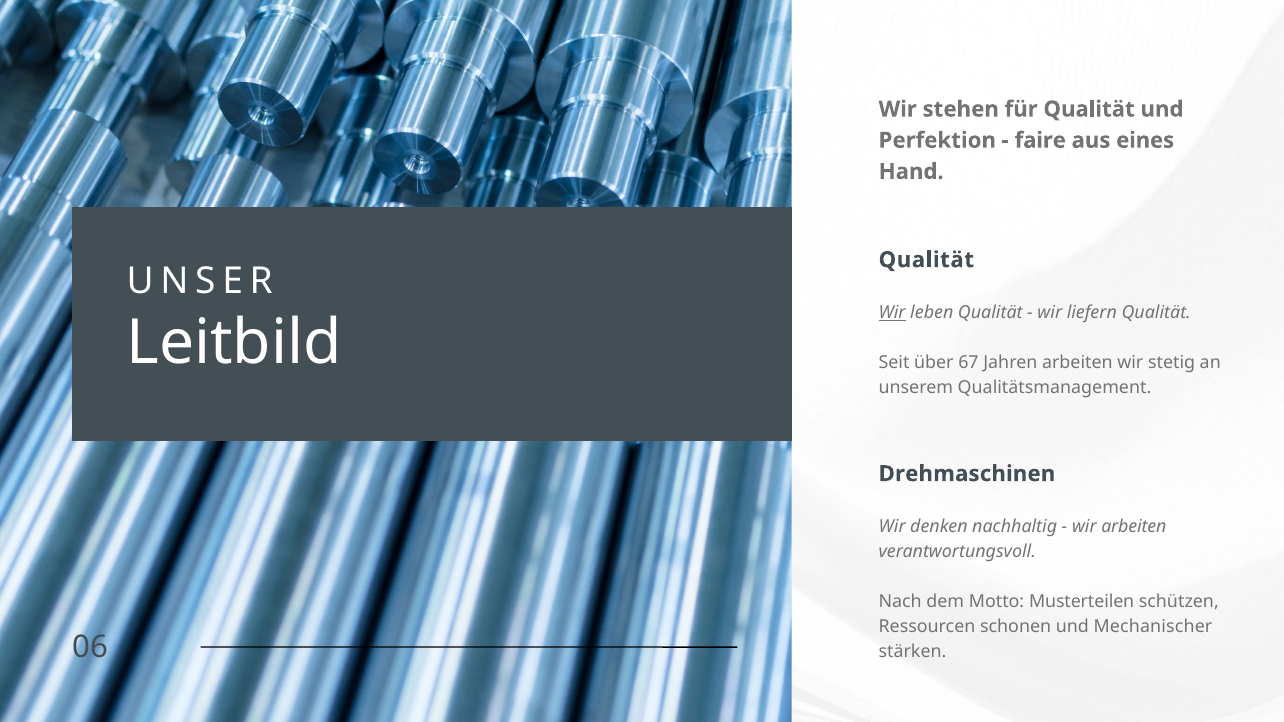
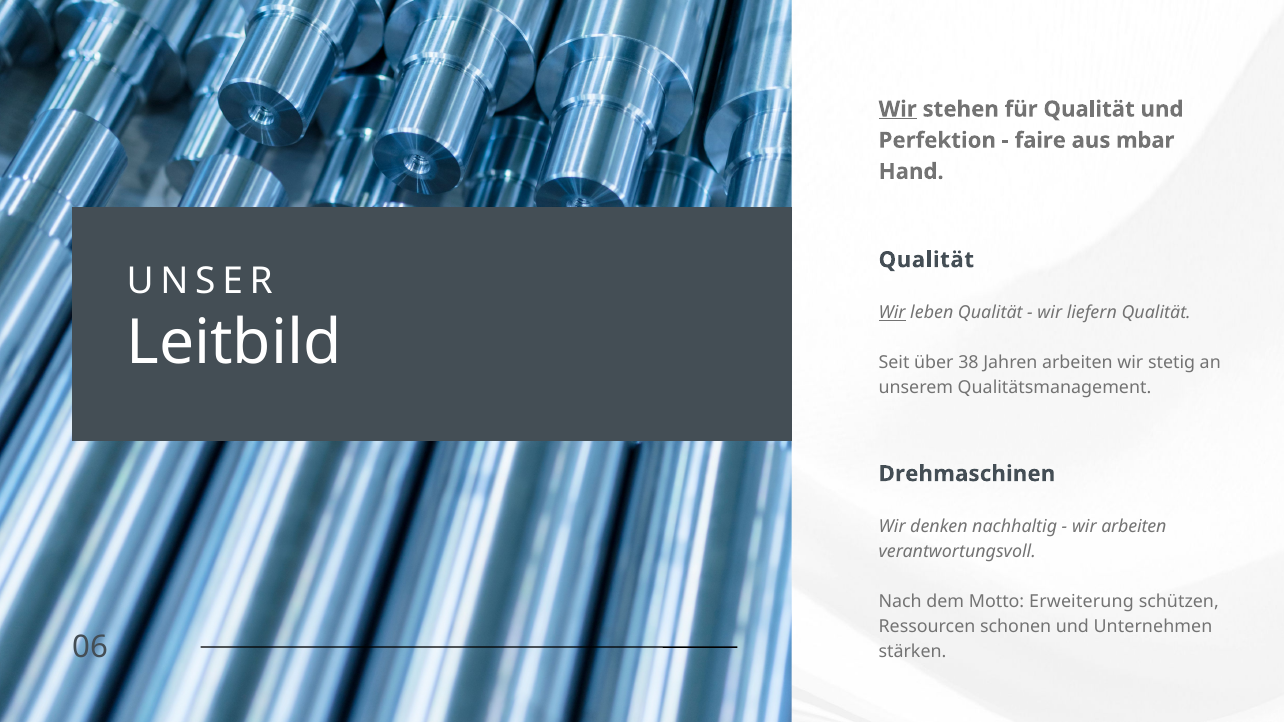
Wir underline: none -> present (898, 109)
eines: eines -> mbar (1145, 140)
67: 67 -> 38 (968, 363)
Musterteilen: Musterteilen -> Erweiterung (1081, 602)
Mechanischer: Mechanischer -> Unternehmen (1153, 627)
